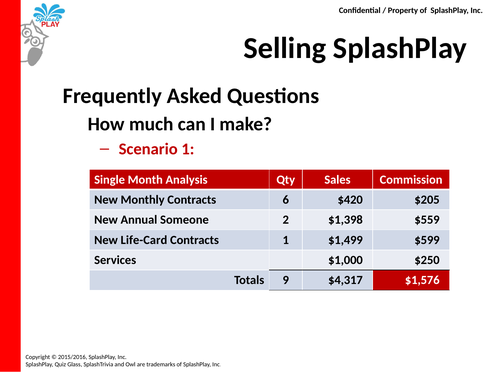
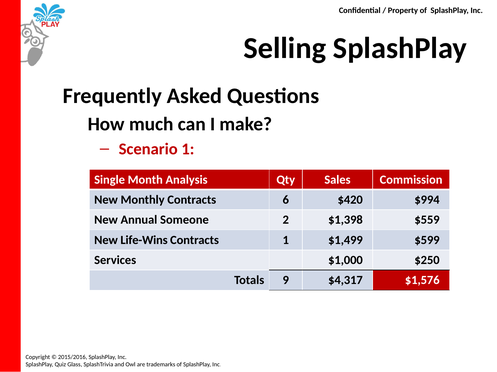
$205: $205 -> $994 (427, 200)
Life-Card: Life-Card -> Life-Wins (144, 240)
